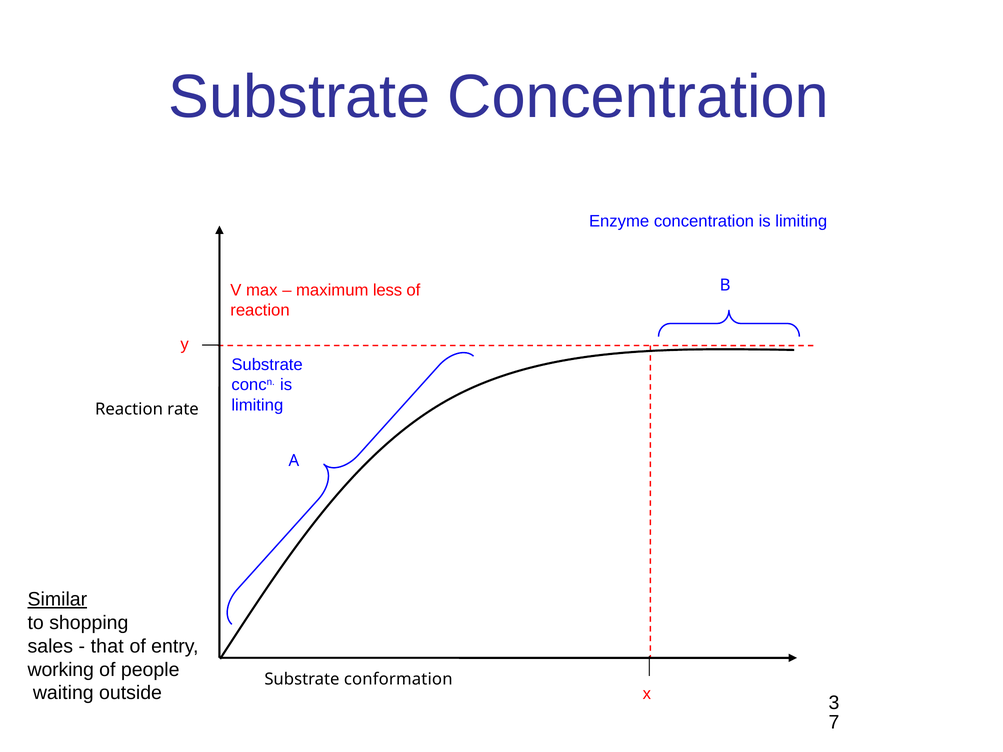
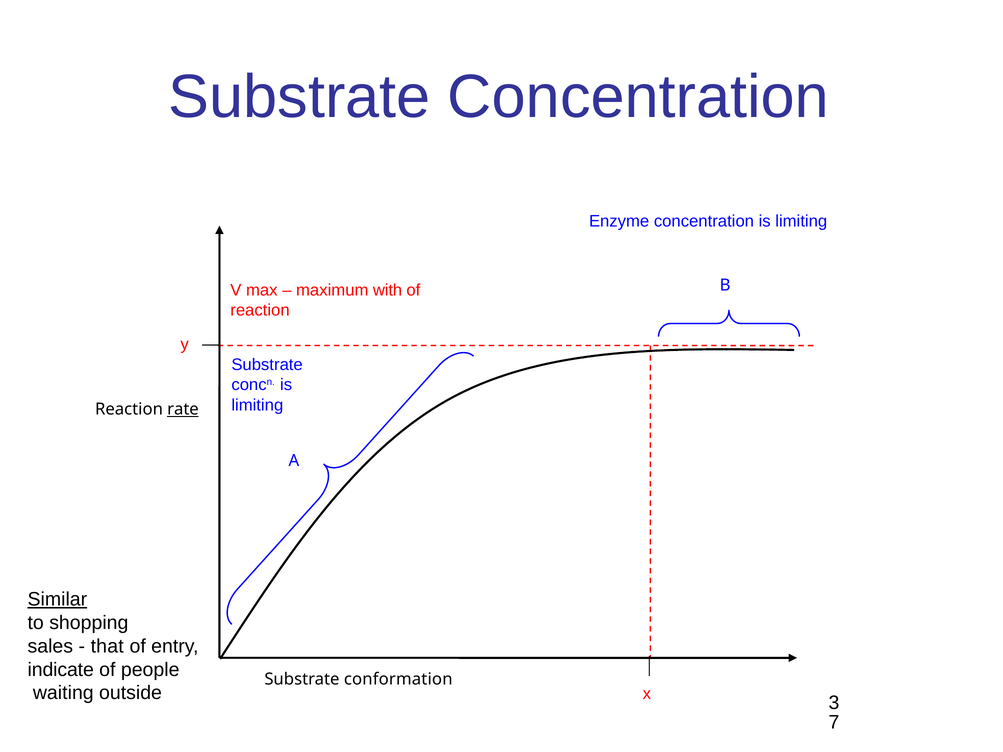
less: less -> with (388, 290)
rate underline: none -> present (183, 409)
working: working -> indicate (61, 670)
